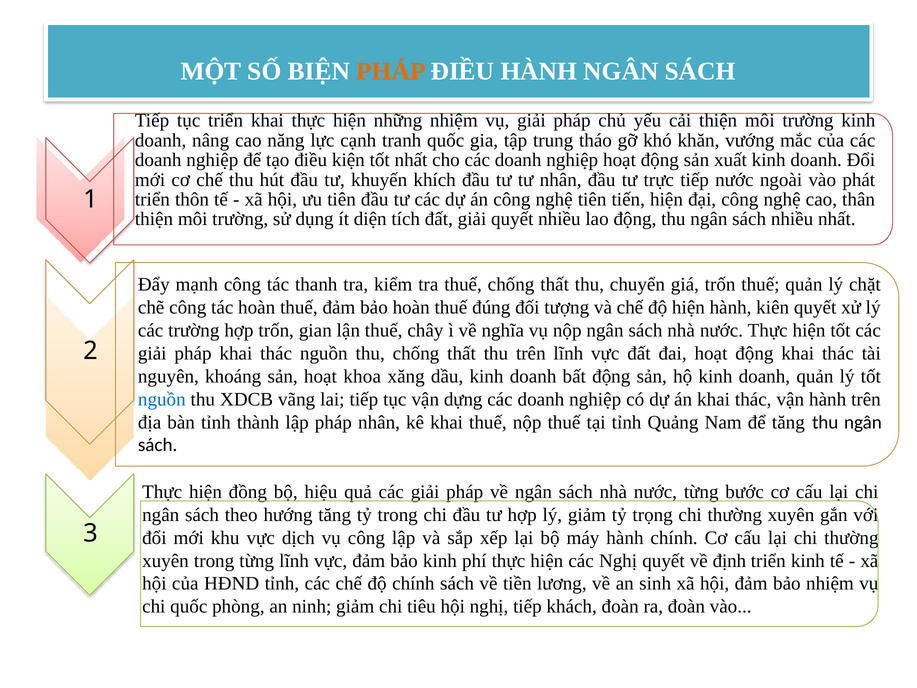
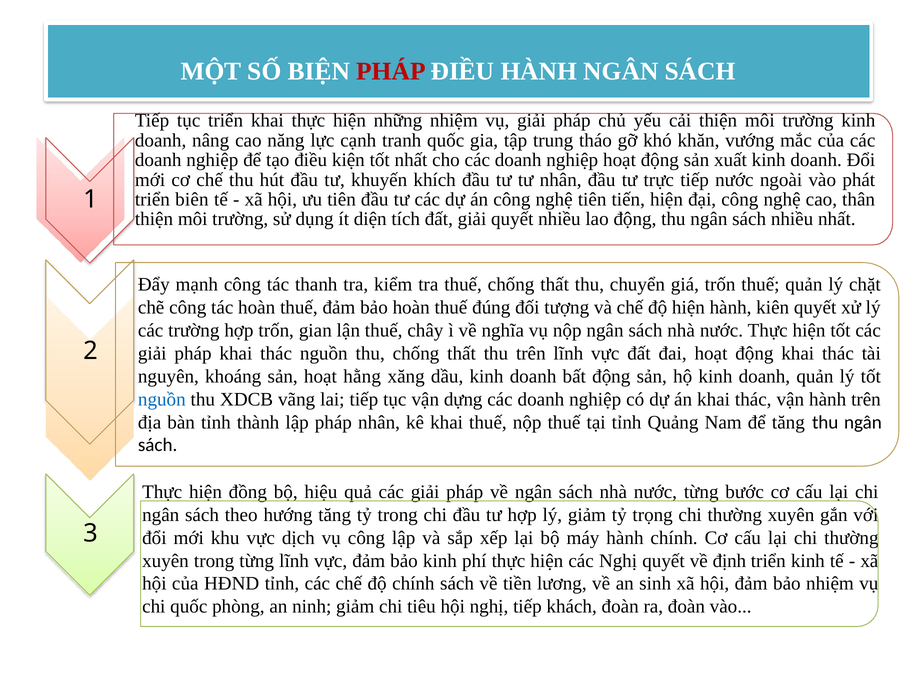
PHÁP colour: orange -> red (391, 71)
thôn: thôn -> biên (192, 199)
khoa: khoa -> hằng (362, 376)
